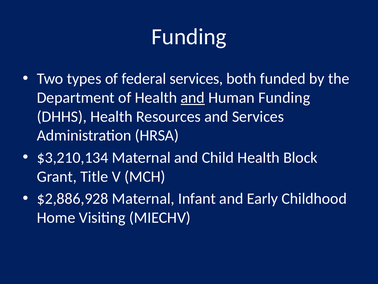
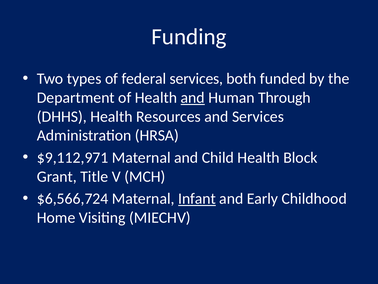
Human Funding: Funding -> Through (284, 97)
$3,210,134: $3,210,134 -> $9,112,971 (73, 157)
$2,886,928: $2,886,928 -> $6,566,724 (73, 198)
Infant underline: none -> present (197, 198)
